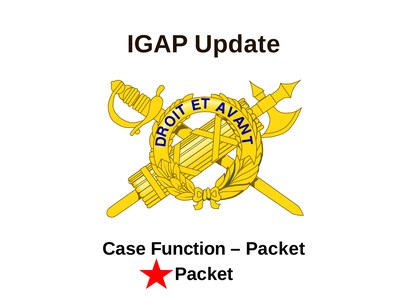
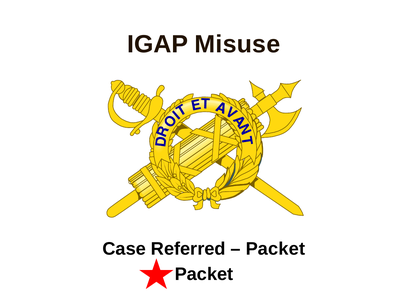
Update: Update -> Misuse (237, 44)
Function: Function -> Referred (188, 249)
